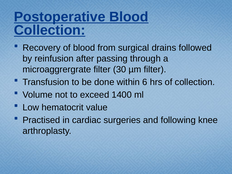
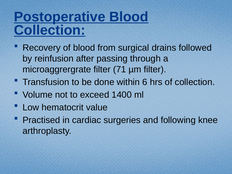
30: 30 -> 71 (120, 69)
